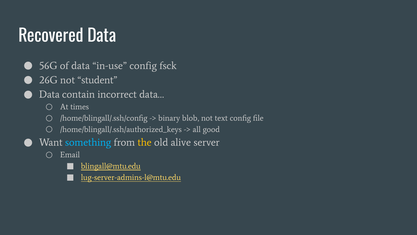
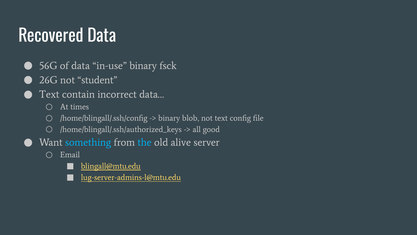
in-use config: config -> binary (143, 66)
Data: Data -> Text (49, 94)
the colour: yellow -> light blue (145, 142)
